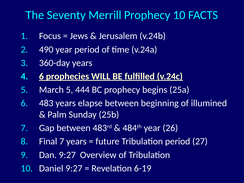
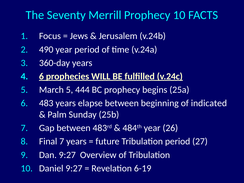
illumined: illumined -> indicated (209, 103)
